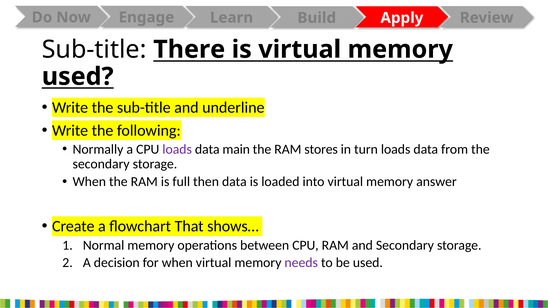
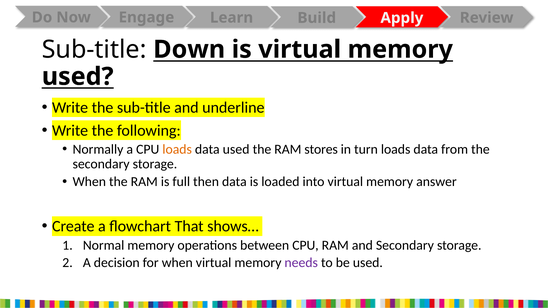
There: There -> Down (189, 49)
loads colour: purple -> orange (177, 149)
data main: main -> used (236, 149)
